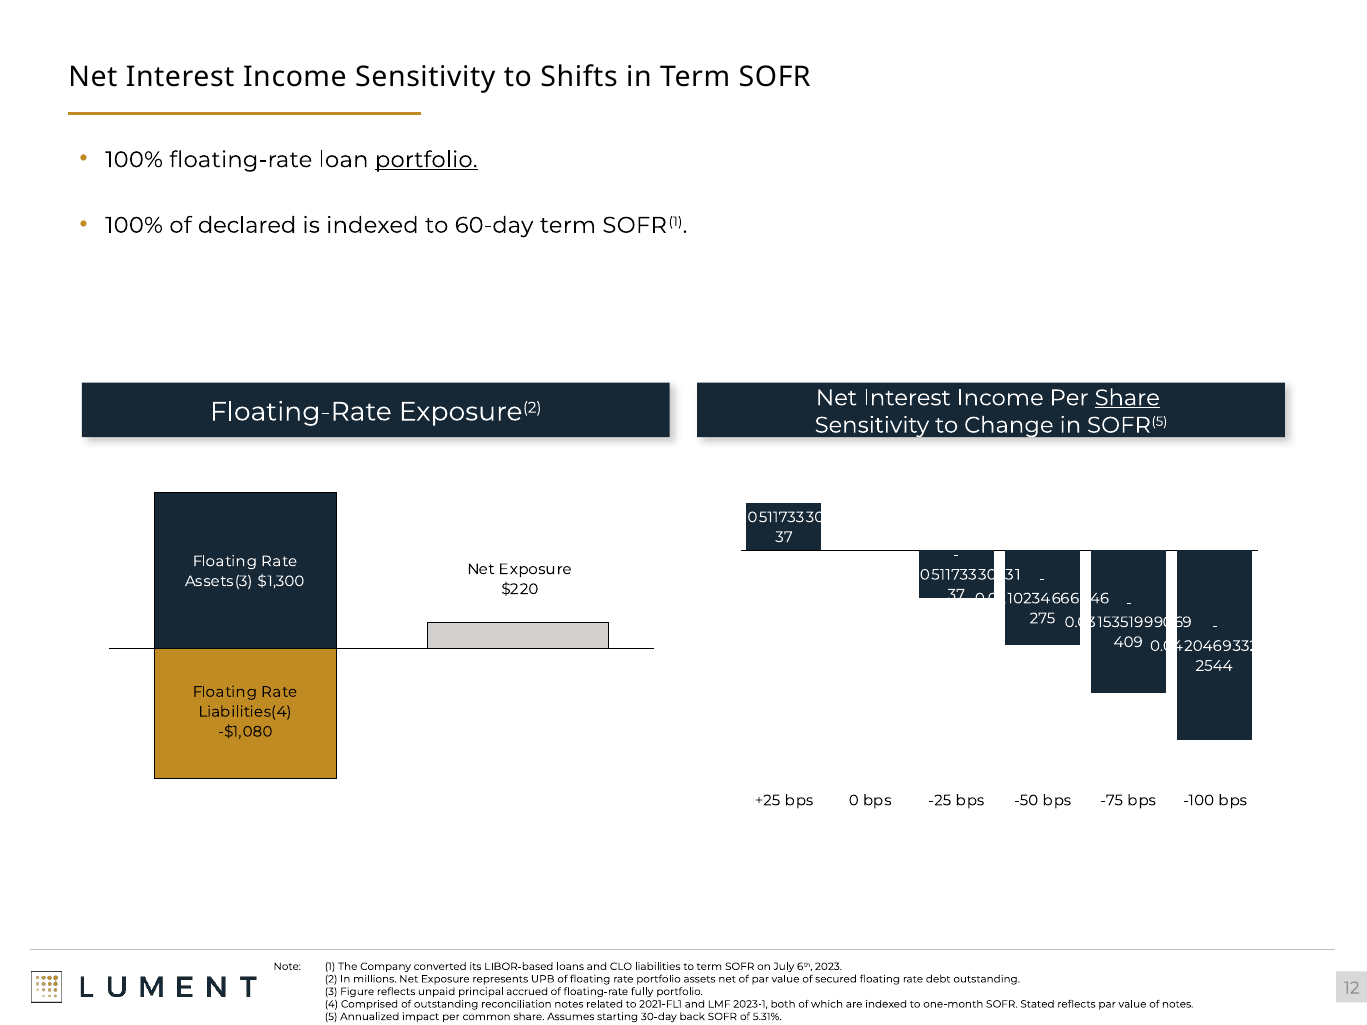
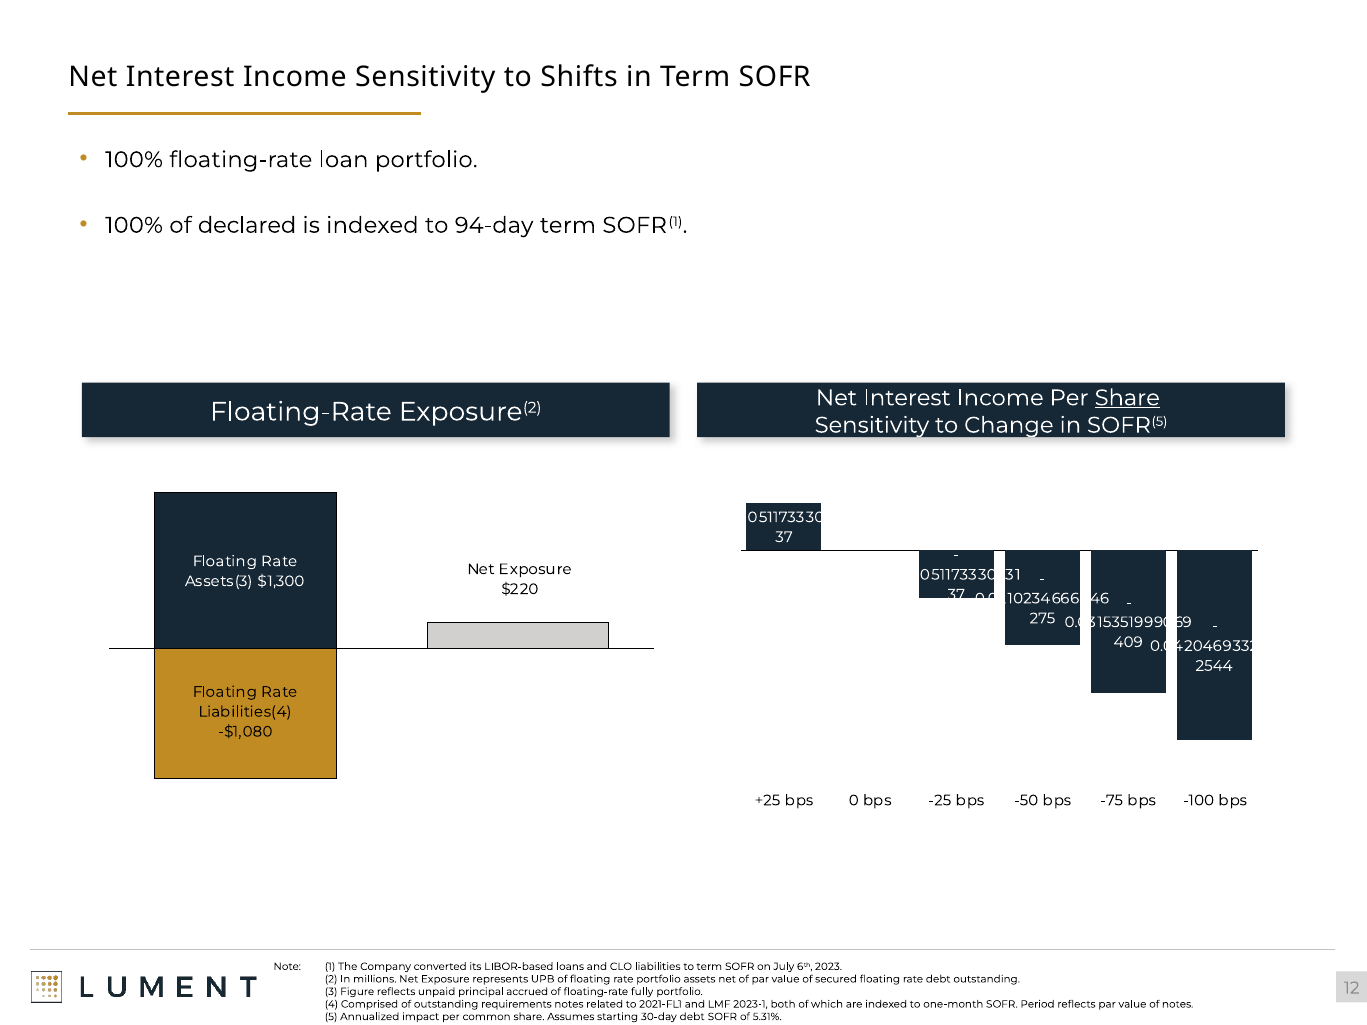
portfolio underline: present -> none (426, 160)
60-day: 60-day -> 94-day (494, 225)
reconciliation: reconciliation -> requirements (516, 1004)
Stated: Stated -> Period (1037, 1004)
30-day back: back -> debt (692, 1017)
